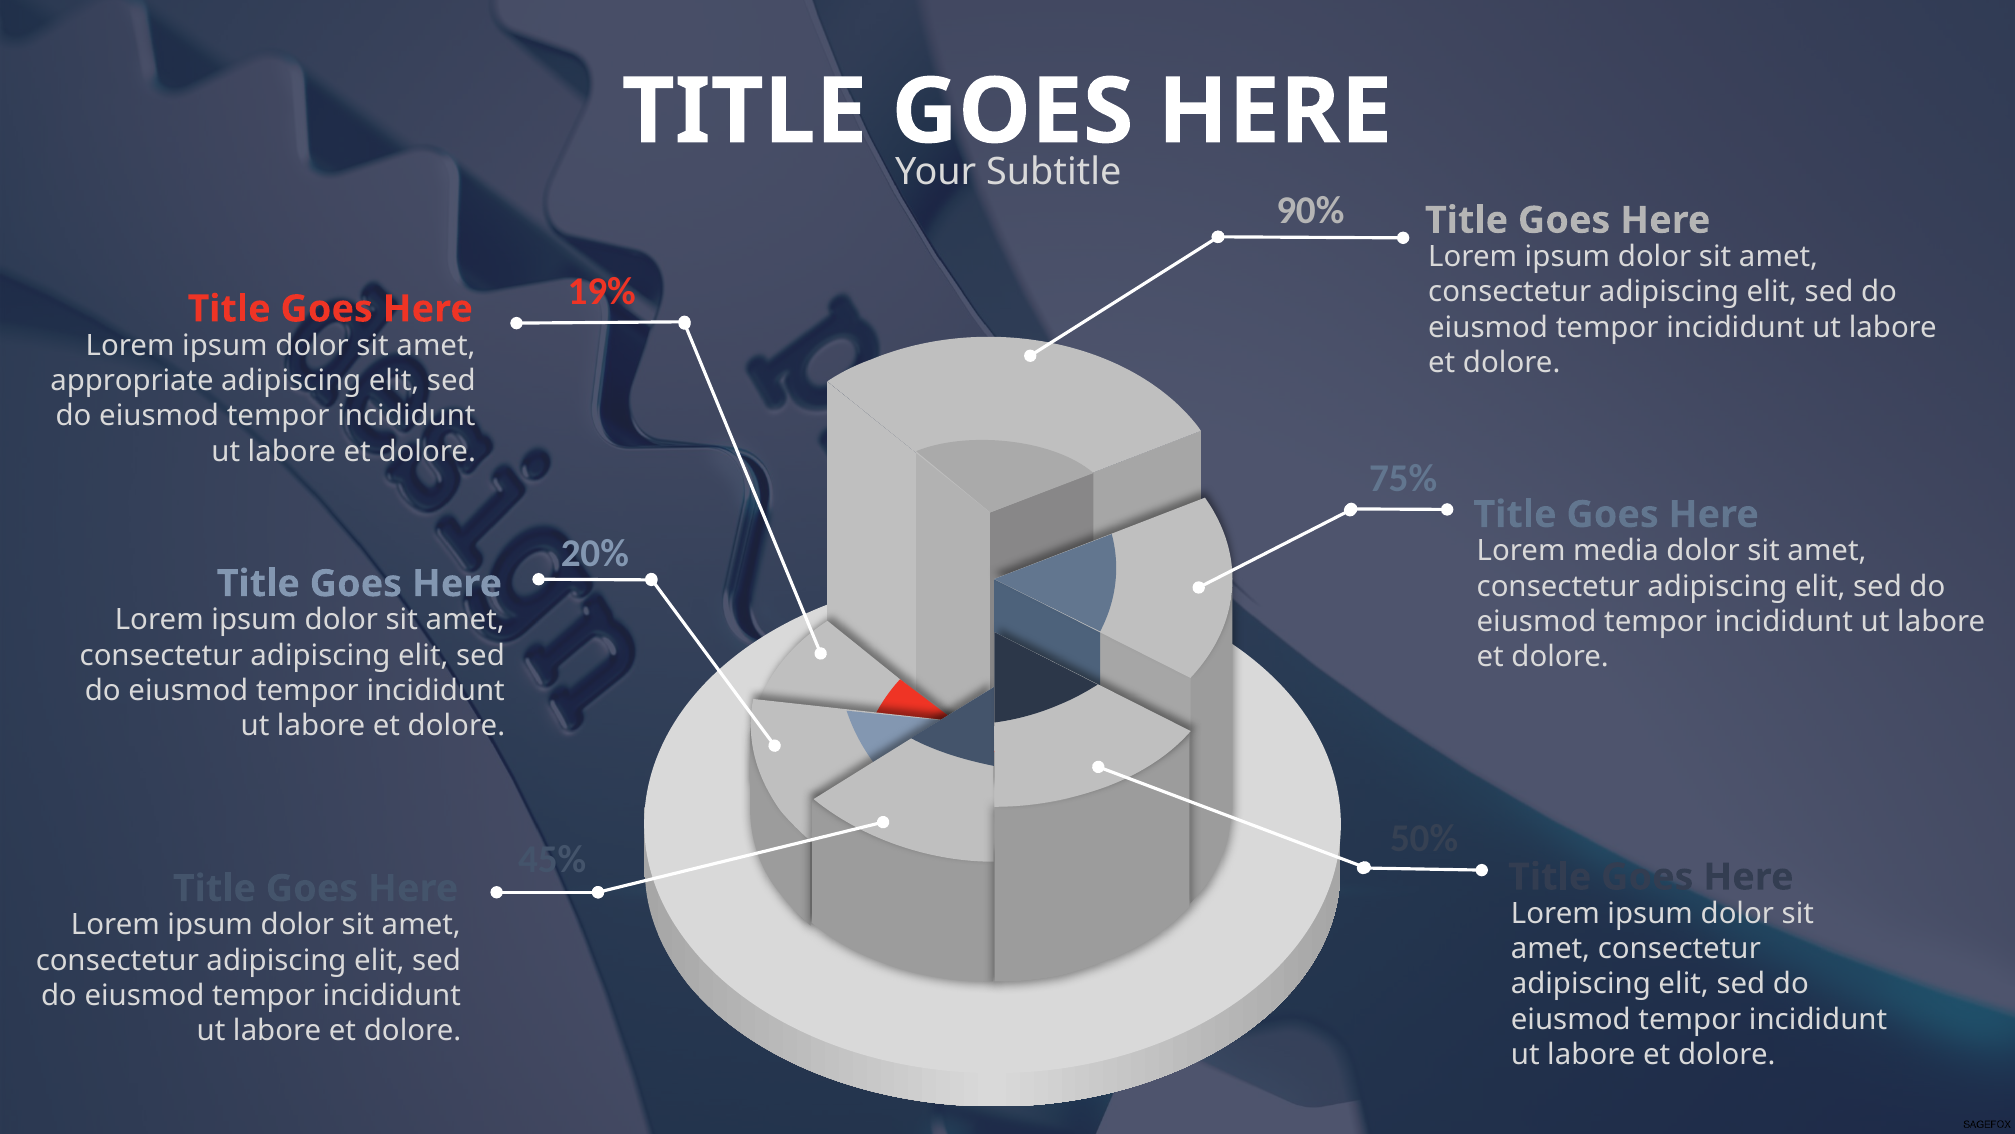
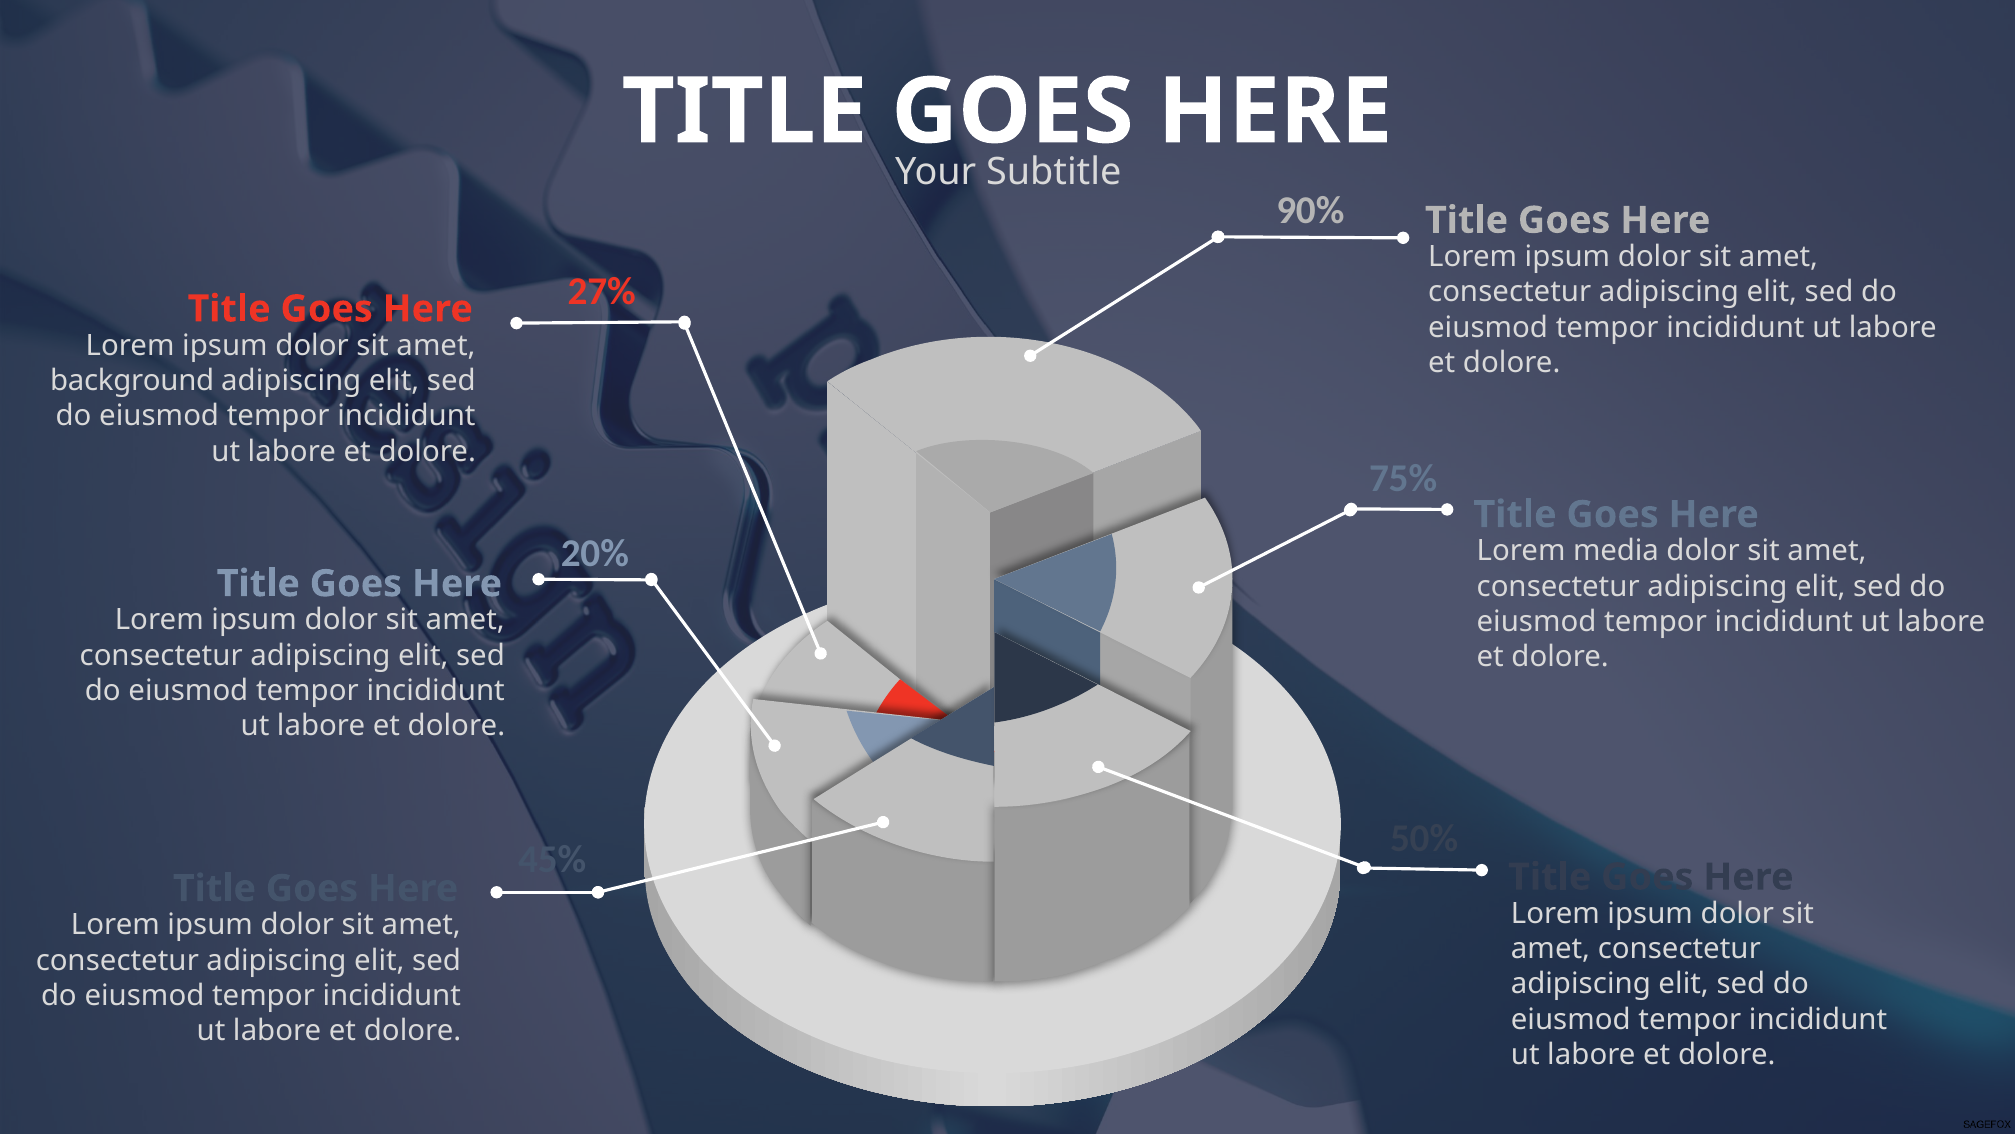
19%: 19% -> 27% (602, 292)
appropriate: appropriate -> background (132, 381)
